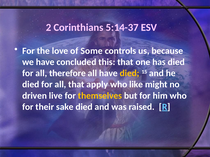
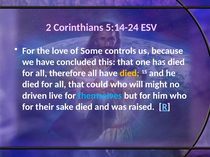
5:14-37: 5:14-37 -> 5:14-24 (122, 28)
apply: apply -> could (97, 85)
like: like -> will (136, 85)
themselves colour: yellow -> light blue (100, 96)
